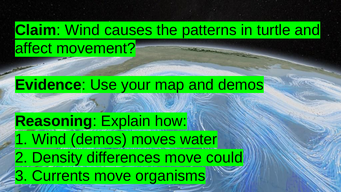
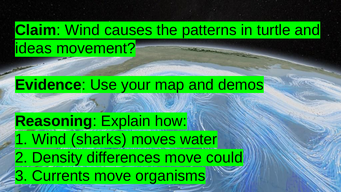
affect: affect -> ideas (33, 48)
Wind demos: demos -> sharks (99, 139)
